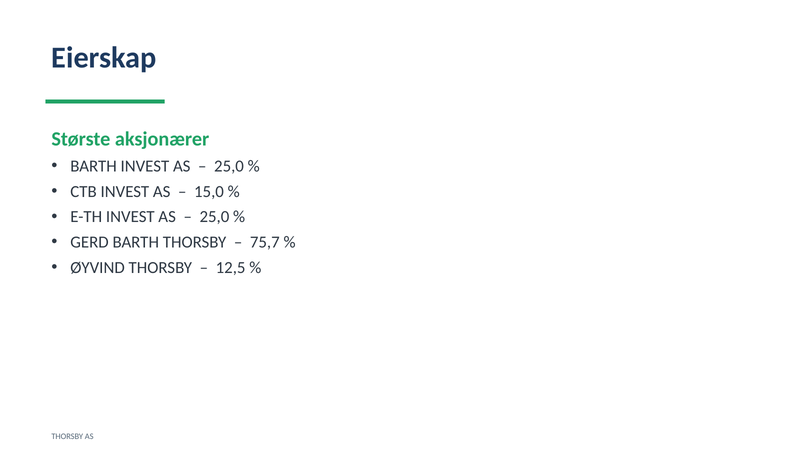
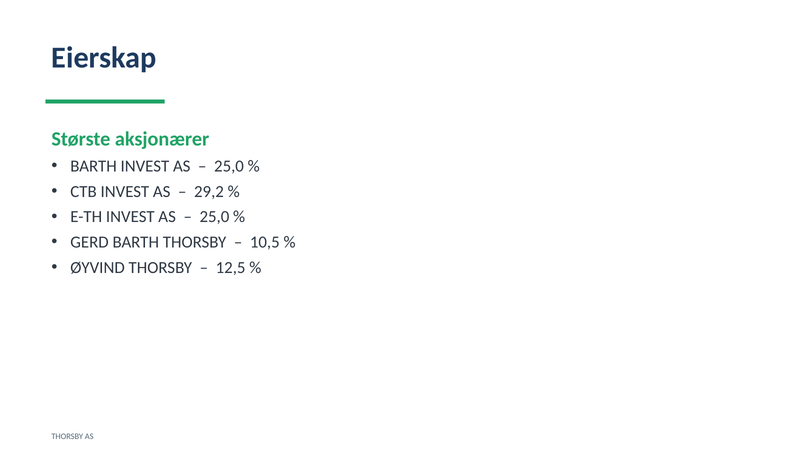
15,0: 15,0 -> 29,2 (209, 191)
75,7: 75,7 -> 10,5 (265, 242)
